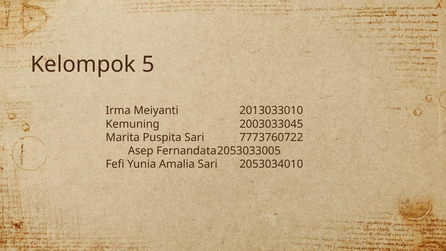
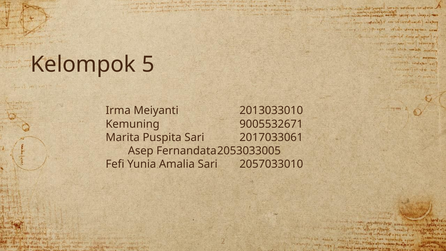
2003033045: 2003033045 -> 9005532671 (271, 124)
7773760722: 7773760722 -> 2017033061 (271, 137)
2053034010: 2053034010 -> 2057033010 (271, 164)
